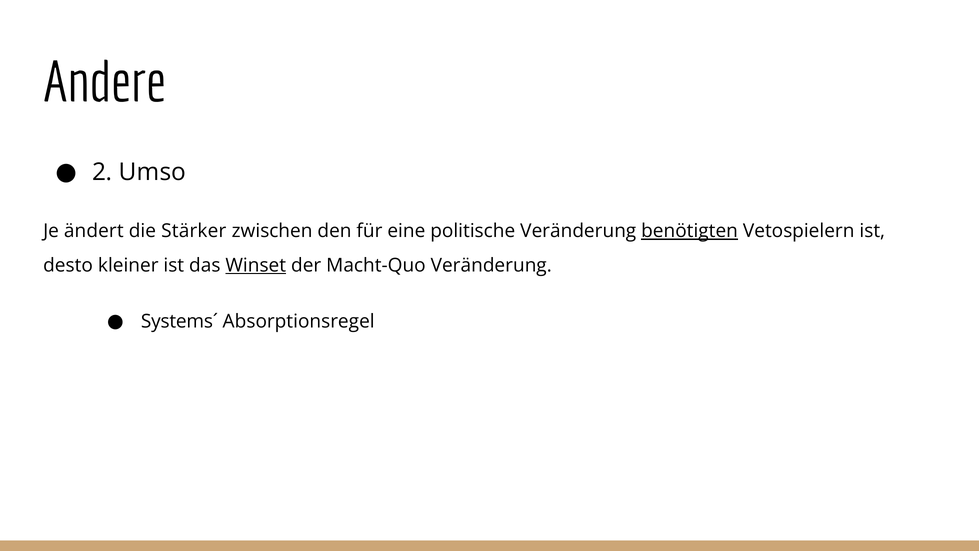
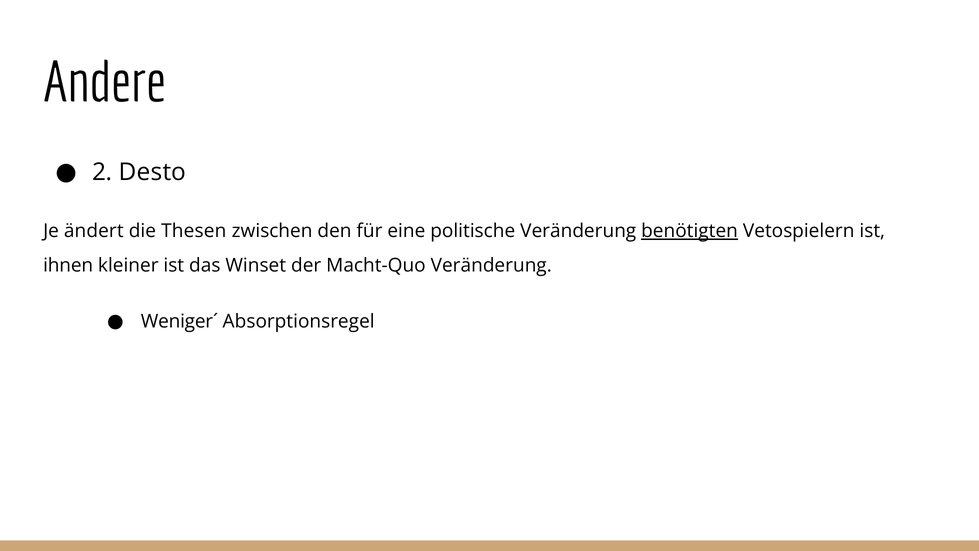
Umso: Umso -> Desto (152, 172)
Stärker: Stärker -> Thesen (194, 231)
desto: desto -> ihnen (68, 265)
Winset underline: present -> none (256, 265)
Systems´: Systems´ -> Weniger´ (180, 321)
